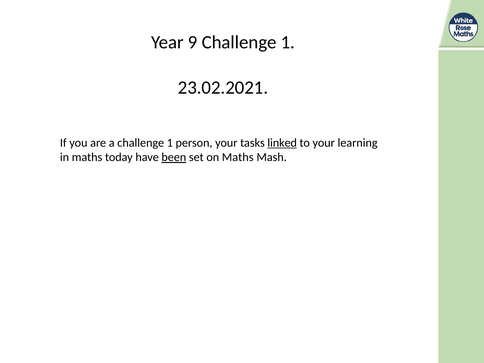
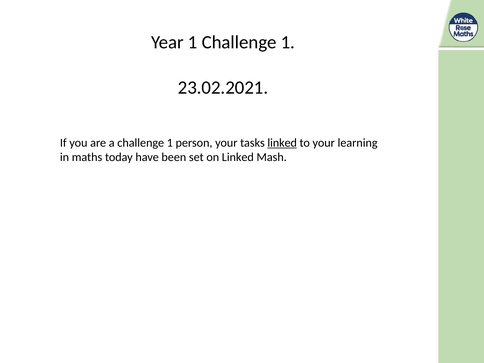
Year 9: 9 -> 1 (193, 42)
been underline: present -> none (174, 157)
on Maths: Maths -> Linked (238, 157)
